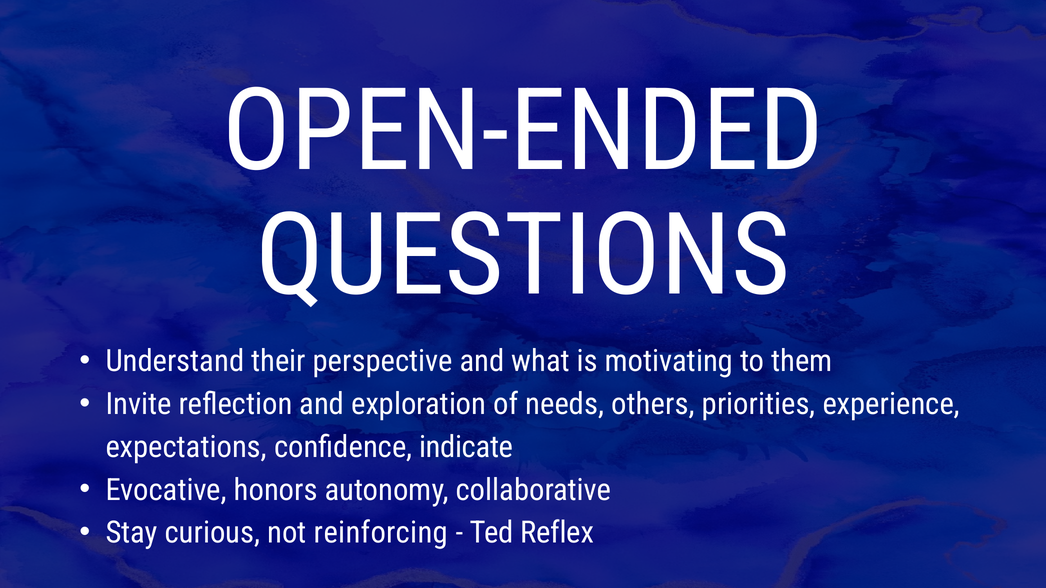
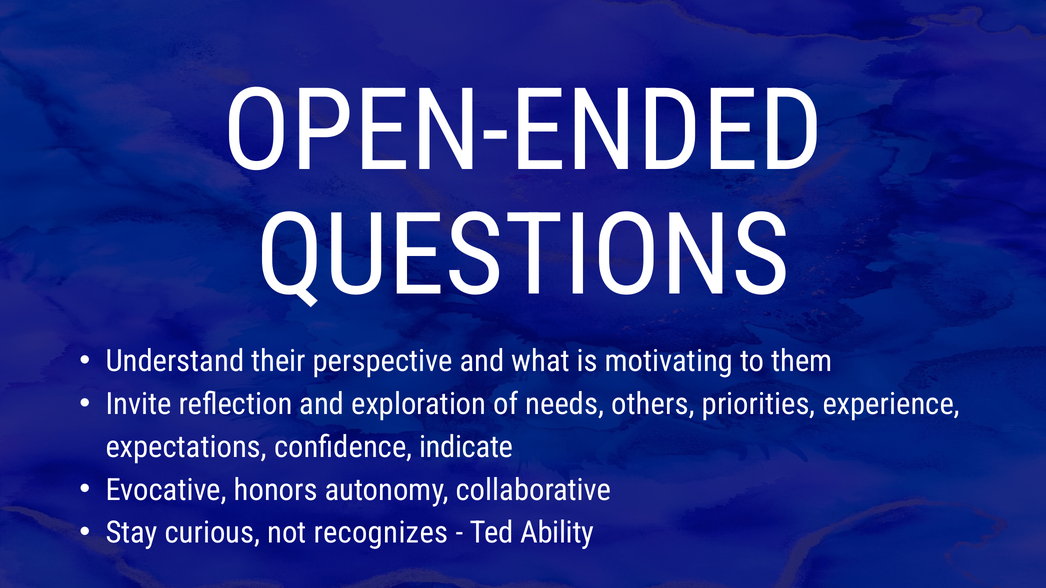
reinforcing: reinforcing -> recognizes (381, 533)
Reflex: Reflex -> Ability (557, 533)
